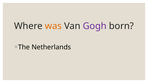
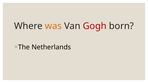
Gogh colour: purple -> red (95, 26)
